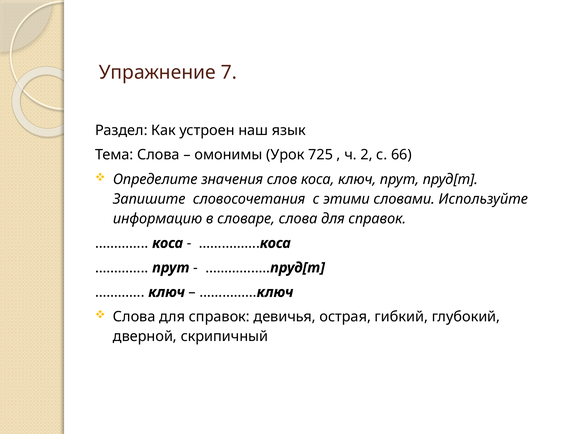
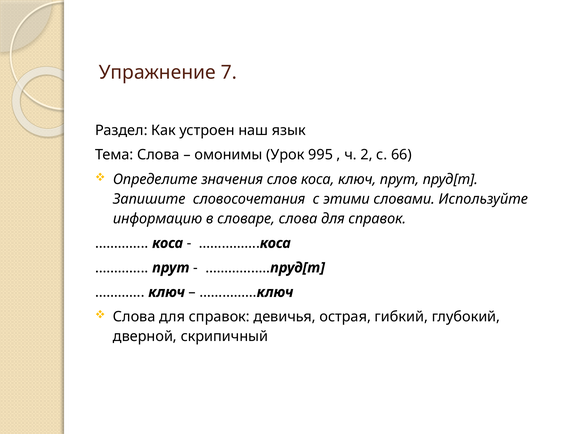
725: 725 -> 995 (321, 155)
